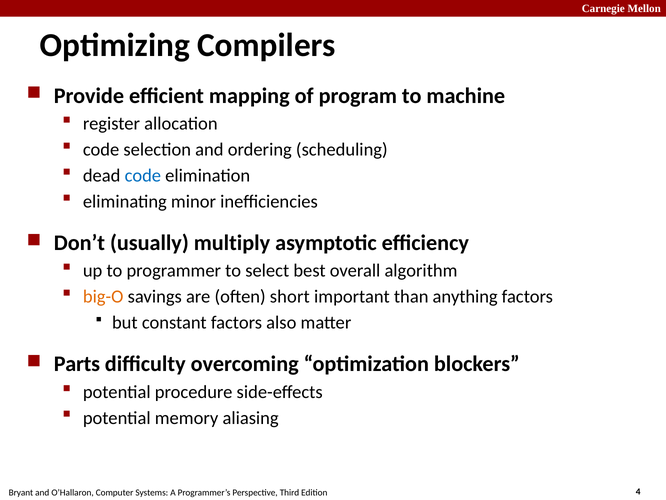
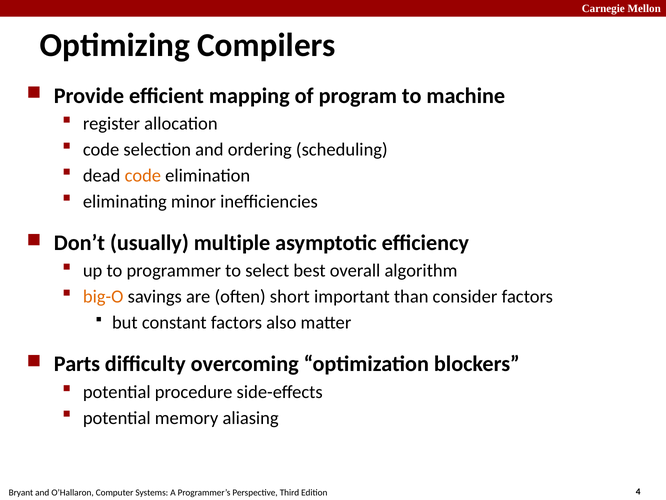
code colour: blue -> orange (143, 175)
multiply: multiply -> multiple (232, 243)
anything: anything -> consider (465, 296)
